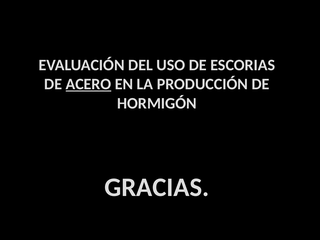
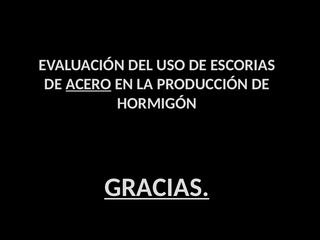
GRACIAS underline: none -> present (157, 187)
